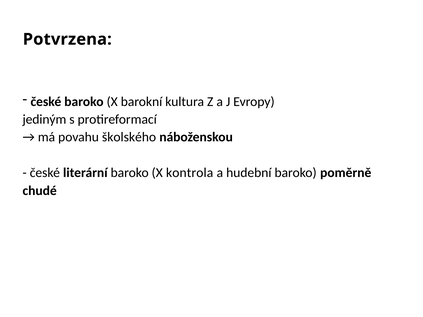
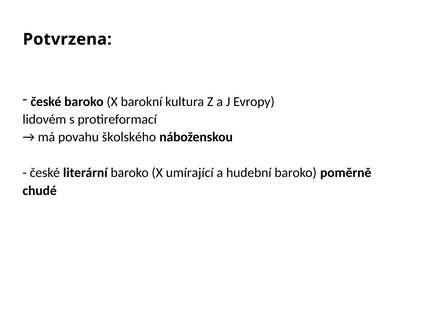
jediným: jediným -> lidovém (44, 119)
kontrola: kontrola -> umírající (190, 173)
